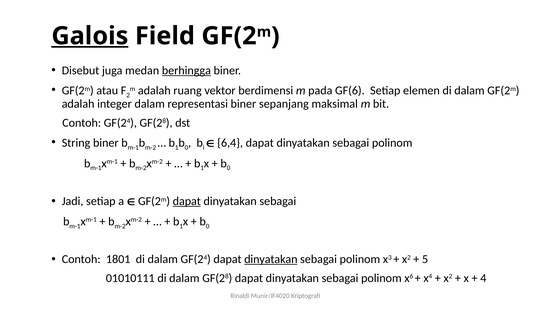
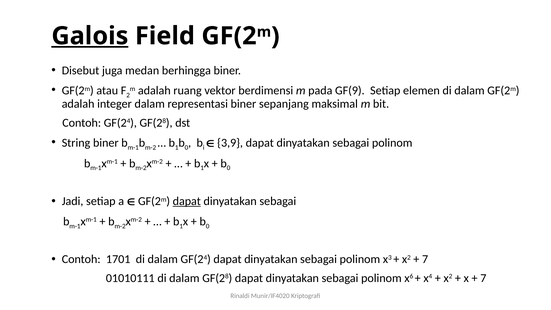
berhingga underline: present -> none (186, 70)
GF(6: GF(6 -> GF(9 (350, 91)
6,4: 6,4 -> 3,9 (230, 143)
1801: 1801 -> 1701 (118, 259)
dinyatakan underline: present -> none (271, 259)
5: 5 -> 7 (425, 259)
4: 4 -> 7 (483, 278)
